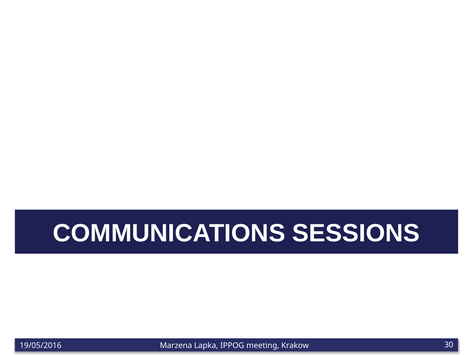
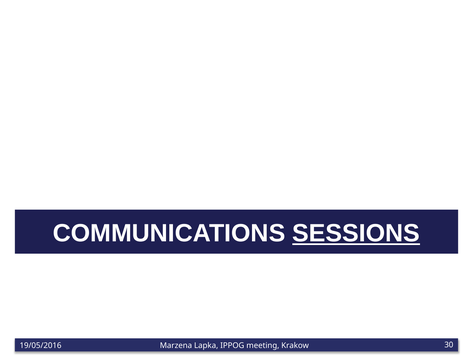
SESSIONS underline: none -> present (356, 233)
